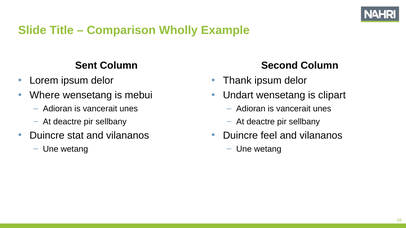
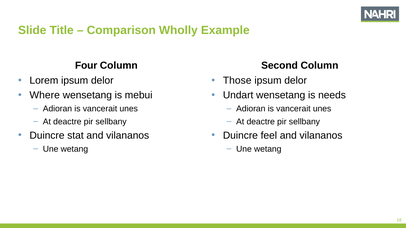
Sent: Sent -> Four (86, 66)
Thank: Thank -> Those (237, 81)
clipart: clipart -> needs (332, 95)
